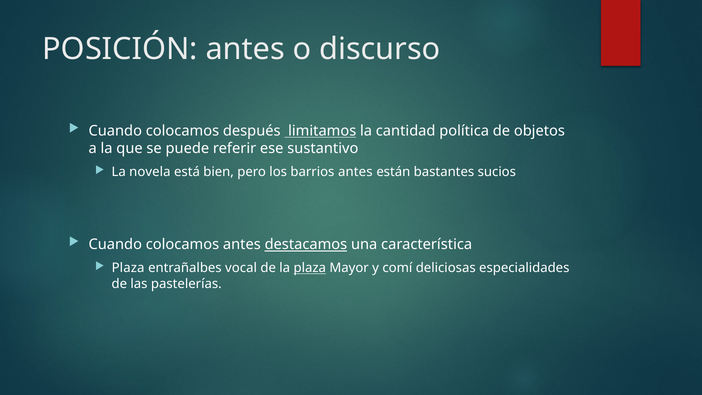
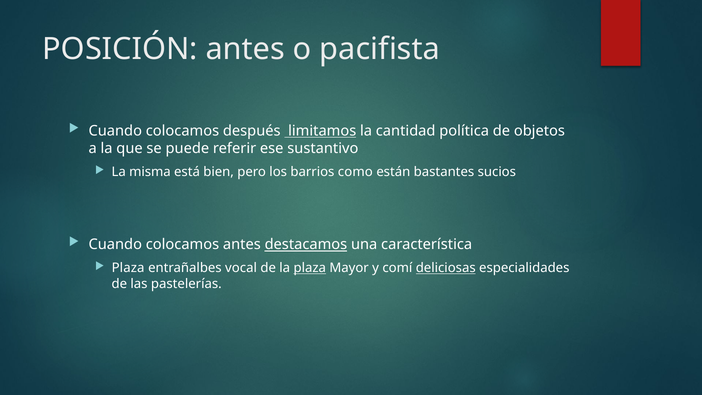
discurso: discurso -> pacifista (380, 49)
novela: novela -> misma (150, 172)
barrios antes: antes -> como (355, 172)
deliciosas underline: none -> present (446, 268)
